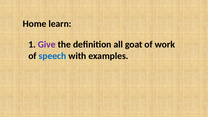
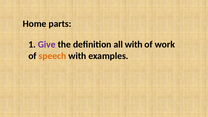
learn: learn -> parts (60, 24)
all goat: goat -> with (134, 44)
speech colour: blue -> orange (52, 56)
